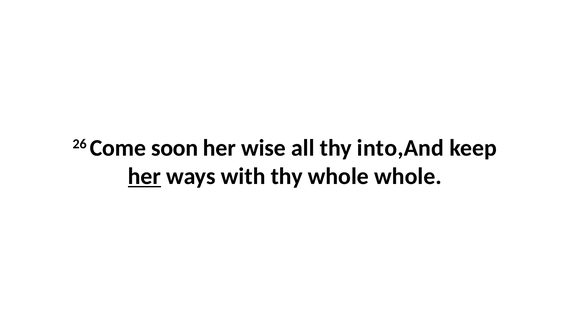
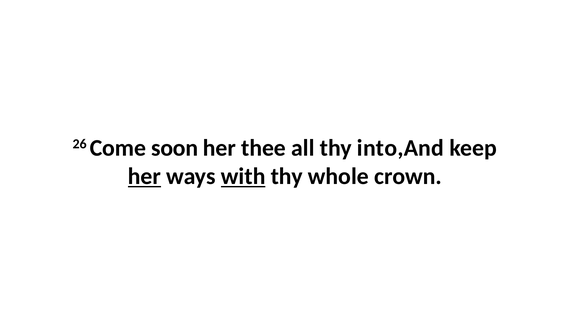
wise: wise -> thee (264, 148)
with underline: none -> present (243, 176)
whole whole: whole -> crown (408, 176)
